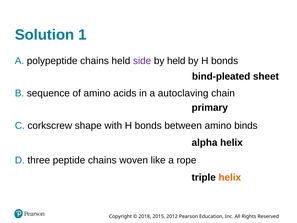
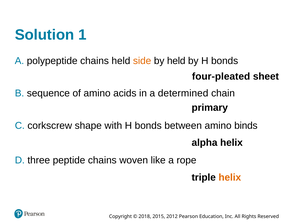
side colour: purple -> orange (142, 61)
bind-pleated: bind-pleated -> four-pleated (221, 76)
autoclaving: autoclaving -> determined (183, 93)
